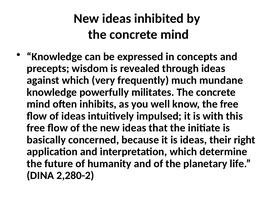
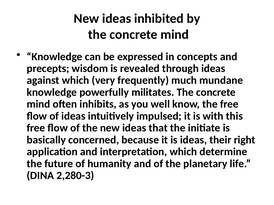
2,280-2: 2,280-2 -> 2,280-3 (75, 176)
